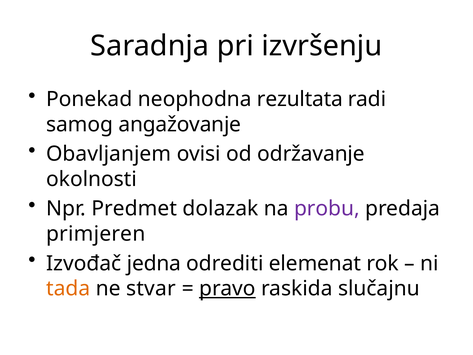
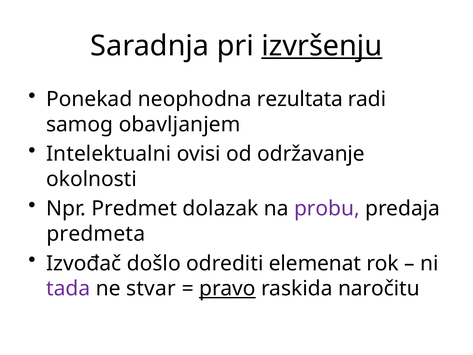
izvršenju underline: none -> present (322, 46)
angažovanje: angažovanje -> obavljanjem (180, 124)
Obavljanjem: Obavljanjem -> Intelektualni (109, 154)
primjeren: primjeren -> predmeta (96, 234)
jedna: jedna -> došlo (154, 263)
tada colour: orange -> purple (68, 288)
slučajnu: slučajnu -> naročitu (379, 288)
